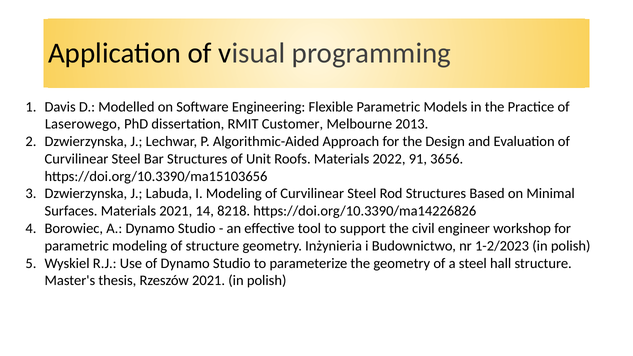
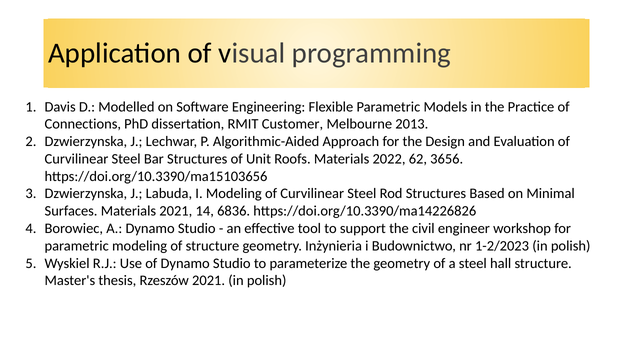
Laserowego: Laserowego -> Connections (83, 124)
91: 91 -> 62 (418, 159)
8218: 8218 -> 6836 (234, 211)
